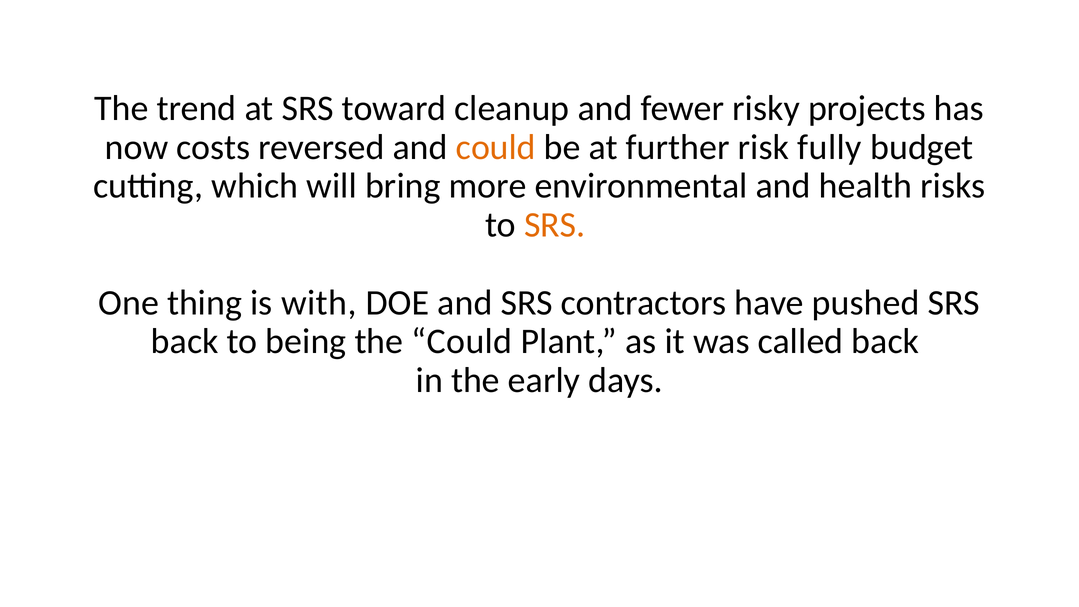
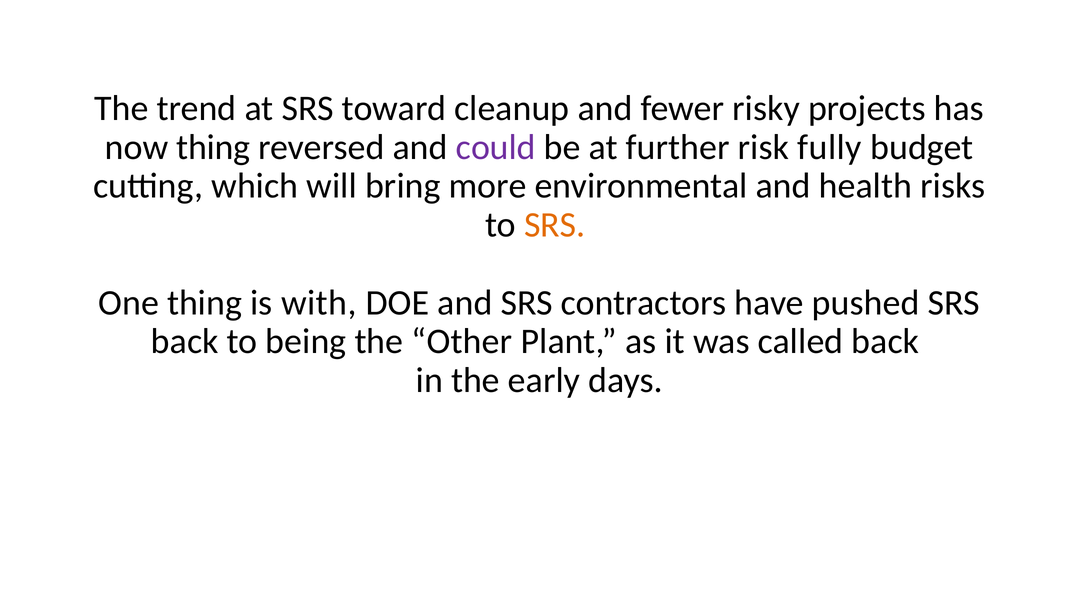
now costs: costs -> thing (213, 147)
could colour: orange -> purple (496, 147)
the Could: Could -> Other (462, 342)
